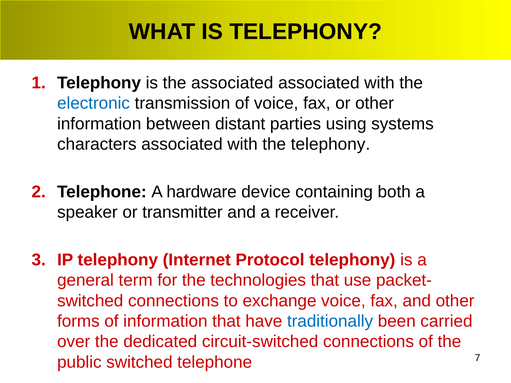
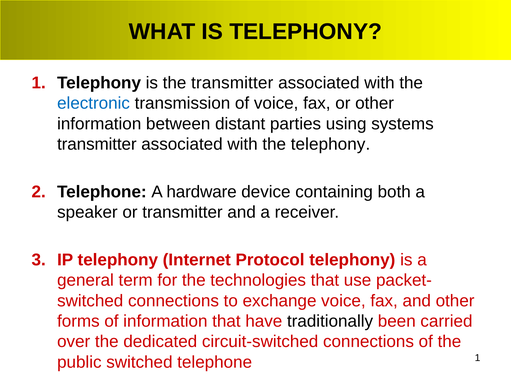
the associated: associated -> transmitter (232, 83)
characters: characters -> transmitter (97, 144)
traditionally colour: blue -> black (330, 321)
telephone 7: 7 -> 1 (478, 358)
